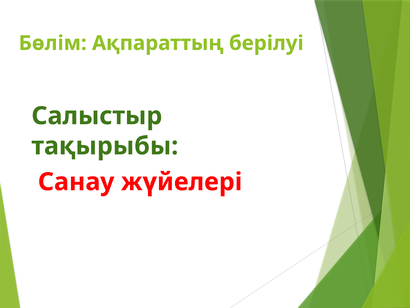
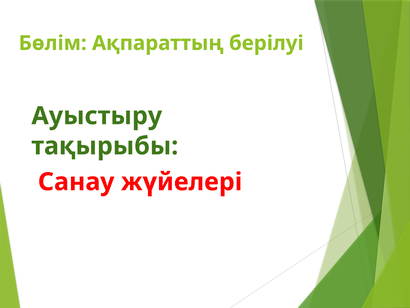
Салыстыр: Салыстыр -> Ауыстыру (97, 116)
